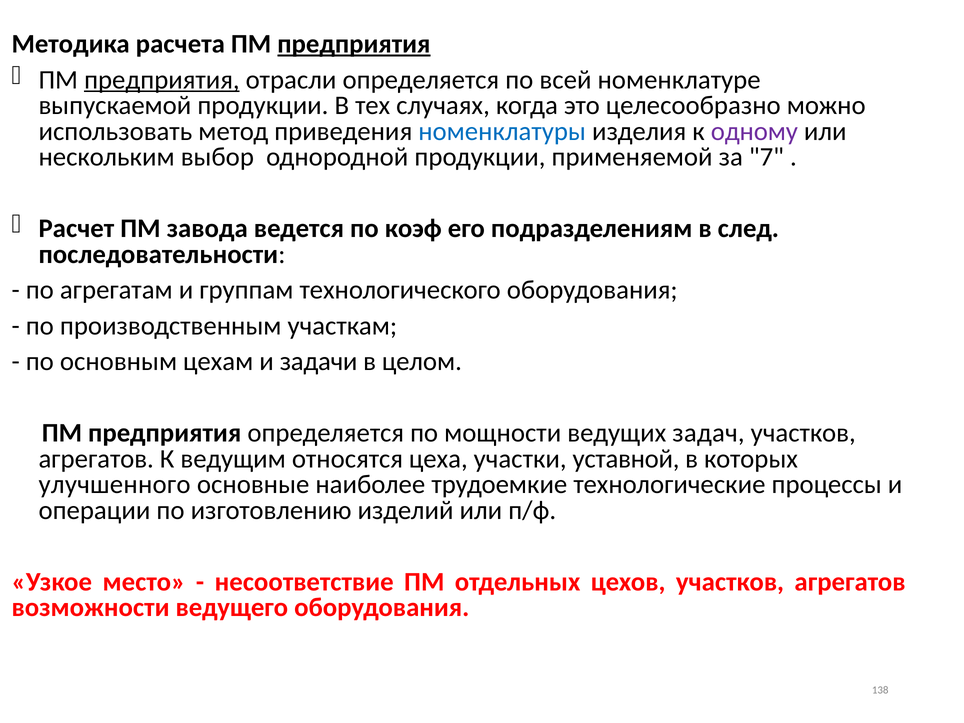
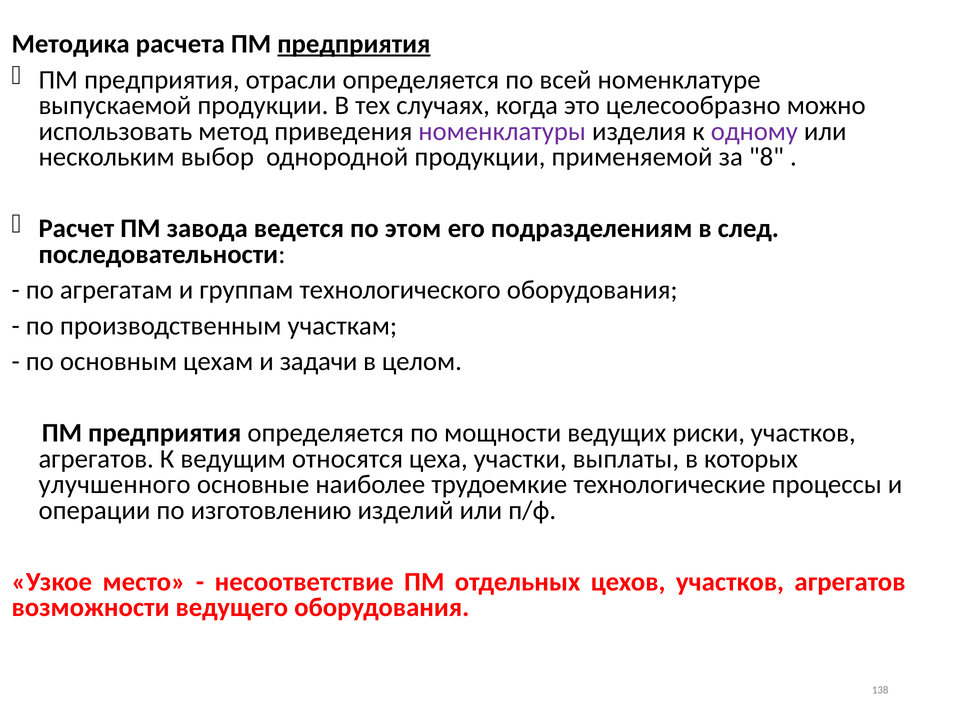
предприятия underline: present -> none (162, 80)
номенклатуры colour: blue -> purple (502, 131)
7: 7 -> 8 (766, 157)
коэф: коэф -> этом (413, 229)
задач: задач -> риски (709, 433)
уставной: уставной -> выплаты (626, 459)
